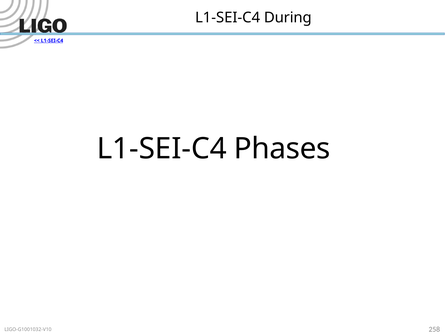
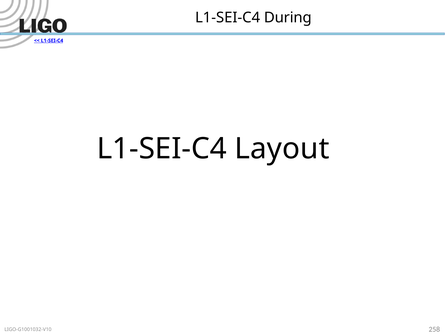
Phases: Phases -> Layout (282, 149)
